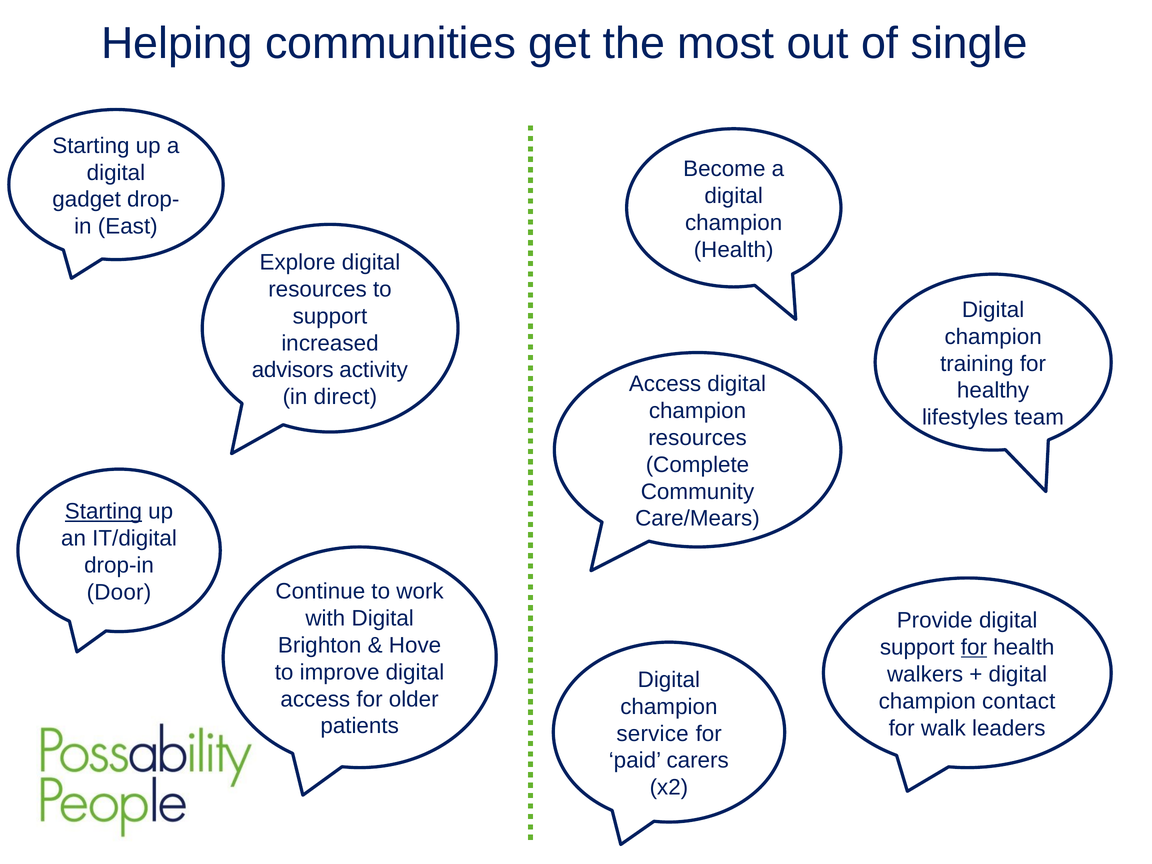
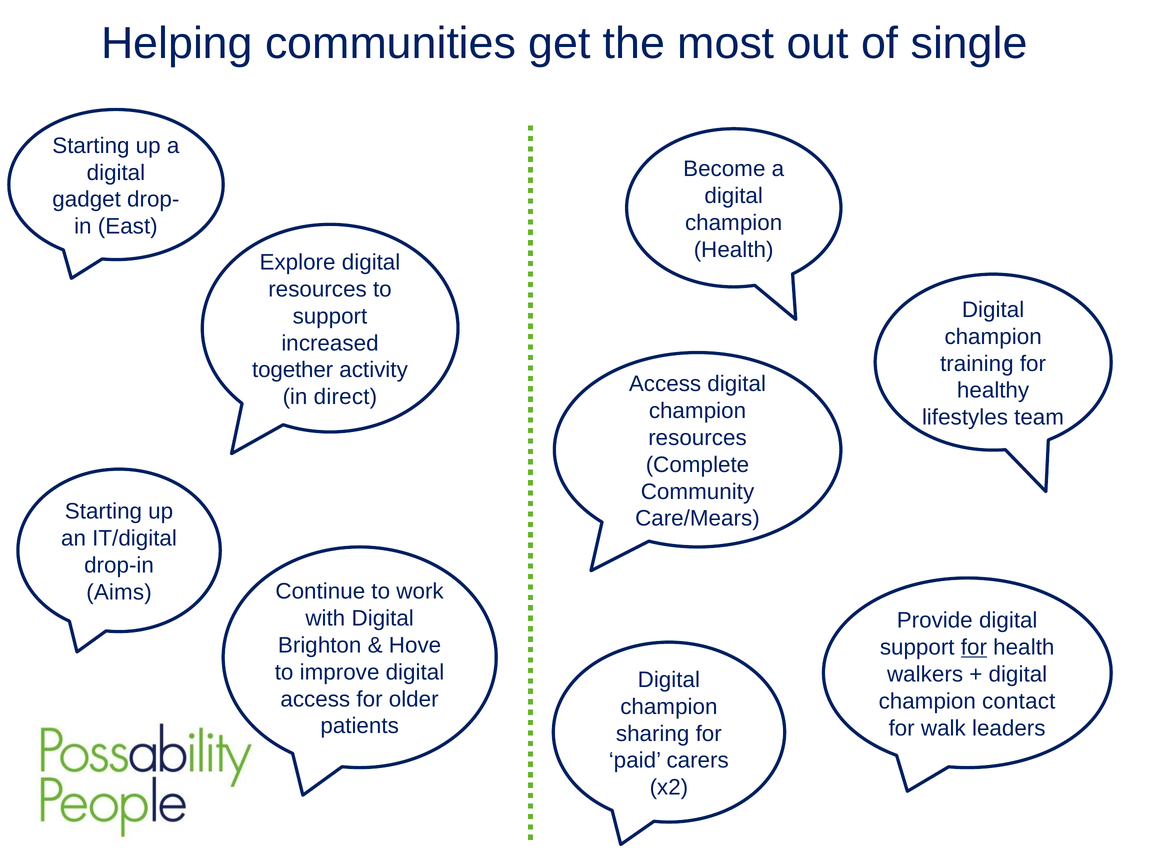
advisors: advisors -> together (293, 370)
Starting underline: present -> none (103, 512)
Door: Door -> Aims (119, 592)
service: service -> sharing (653, 734)
